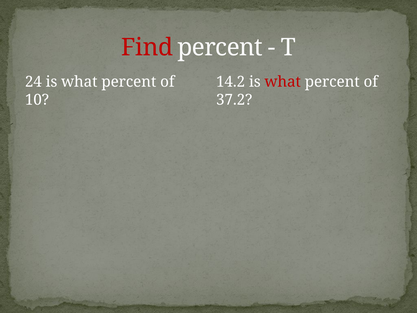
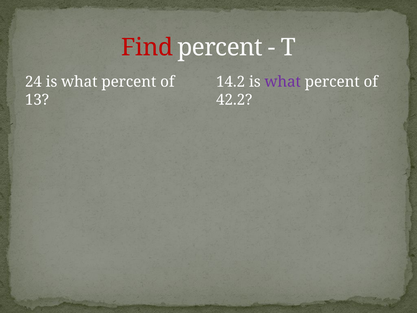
what colour: red -> purple (283, 82)
10: 10 -> 13 (37, 100)
37.2: 37.2 -> 42.2 (234, 100)
